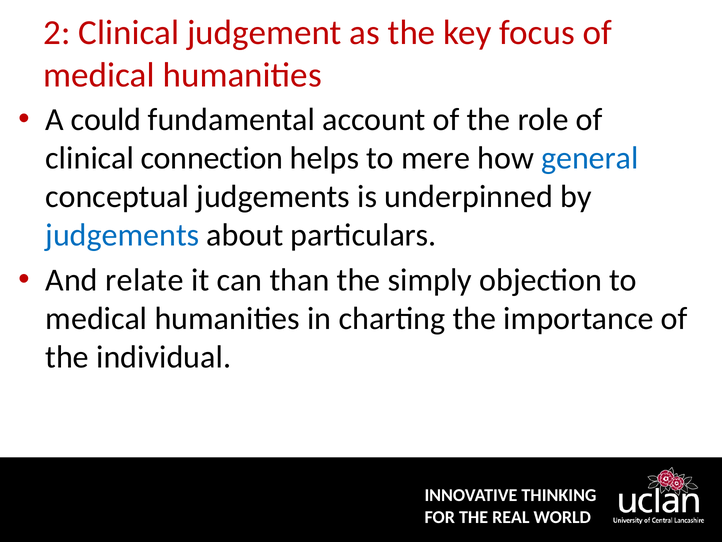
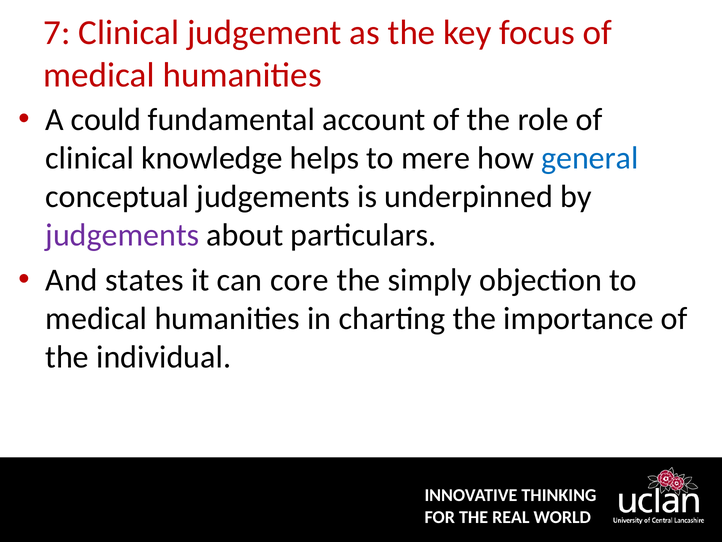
2: 2 -> 7 (57, 33)
connection: connection -> knowledge (212, 158)
judgements colour: blue -> purple (122, 235)
relate: relate -> states (144, 280)
than: than -> core (299, 280)
